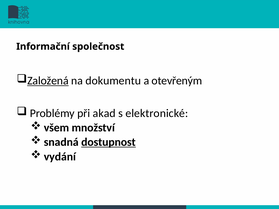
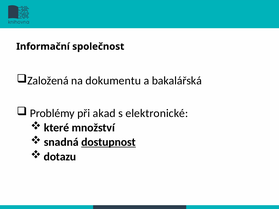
Založená underline: present -> none (48, 81)
otevřeným: otevřeným -> bakalářská (177, 81)
všem: všem -> které (56, 128)
vydání: vydání -> dotazu (60, 157)
